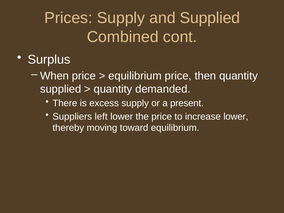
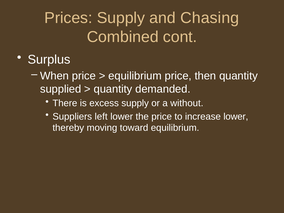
and Supplied: Supplied -> Chasing (210, 18)
present: present -> without (187, 103)
